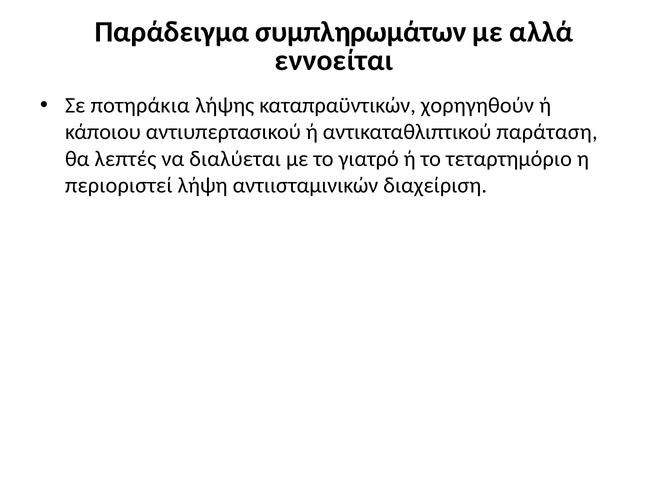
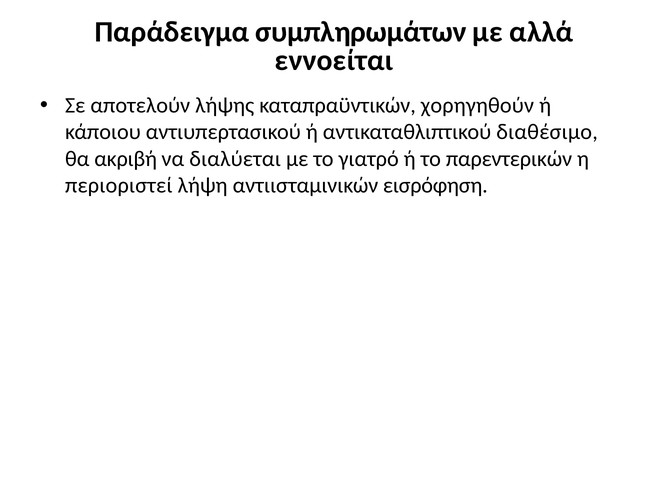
ποτηράκια: ποτηράκια -> αποτελούν (140, 106)
παράταση: παράταση -> διαθέσιμο (547, 132)
λεπτές: λεπτές -> ακριβή (126, 159)
τεταρτημόριο: τεταρτημόριο -> παρεντερικών (509, 159)
διαχείριση: διαχείριση -> εισρόφηση (435, 186)
